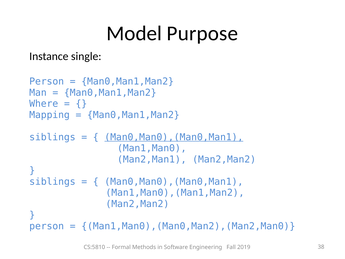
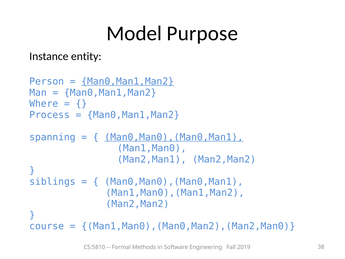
single: single -> entity (86, 56)
Man0,Man1,Man2 underline: none -> present (128, 81)
Mapping: Mapping -> Process (50, 115)
siblings: siblings -> spanning (52, 137)
person: person -> course (47, 226)
